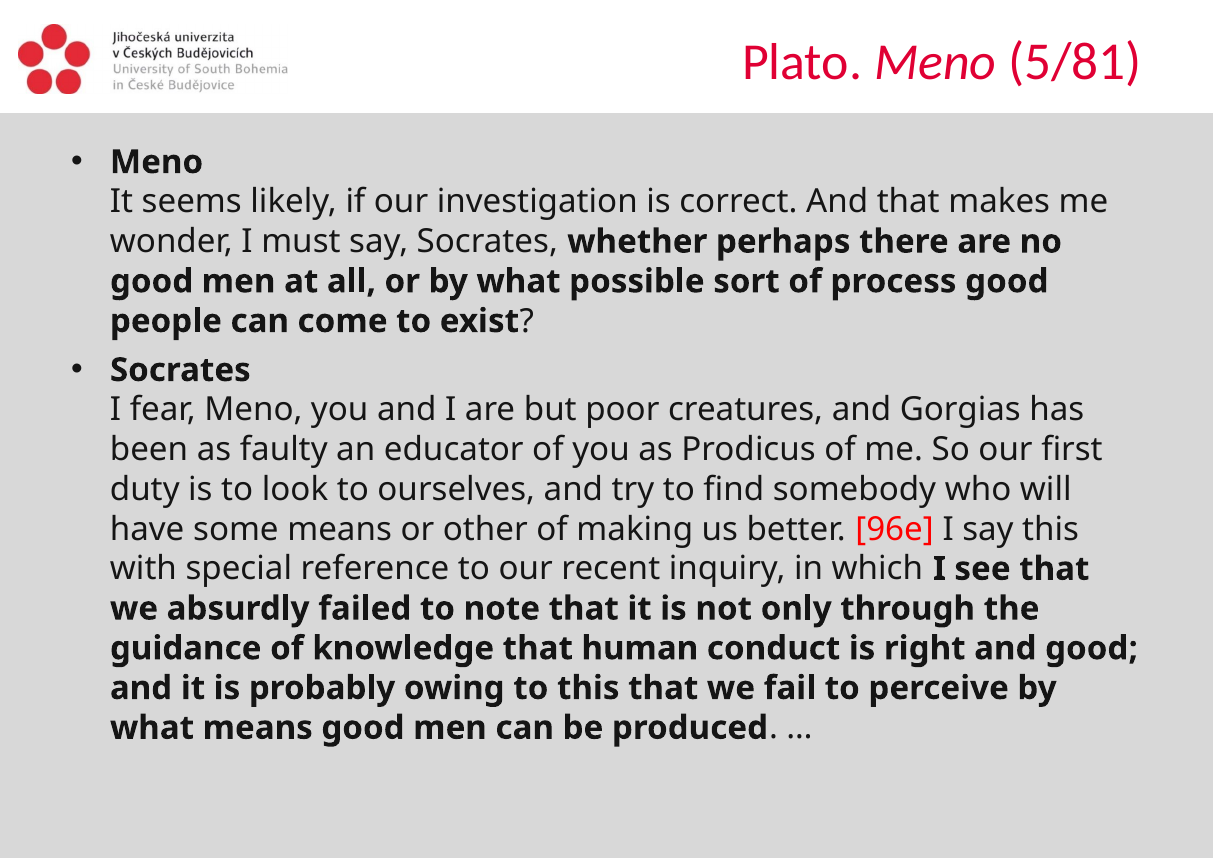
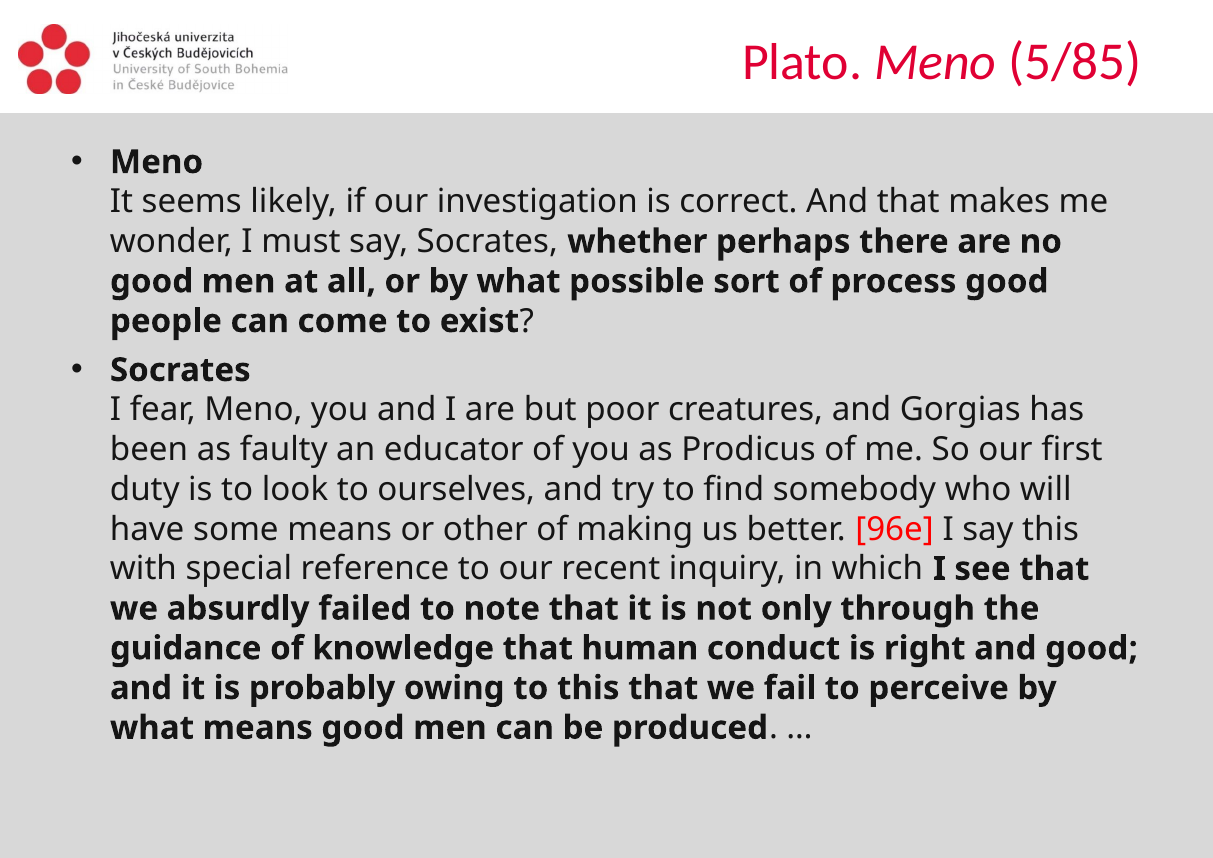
5/81: 5/81 -> 5/85 (1075, 62)
